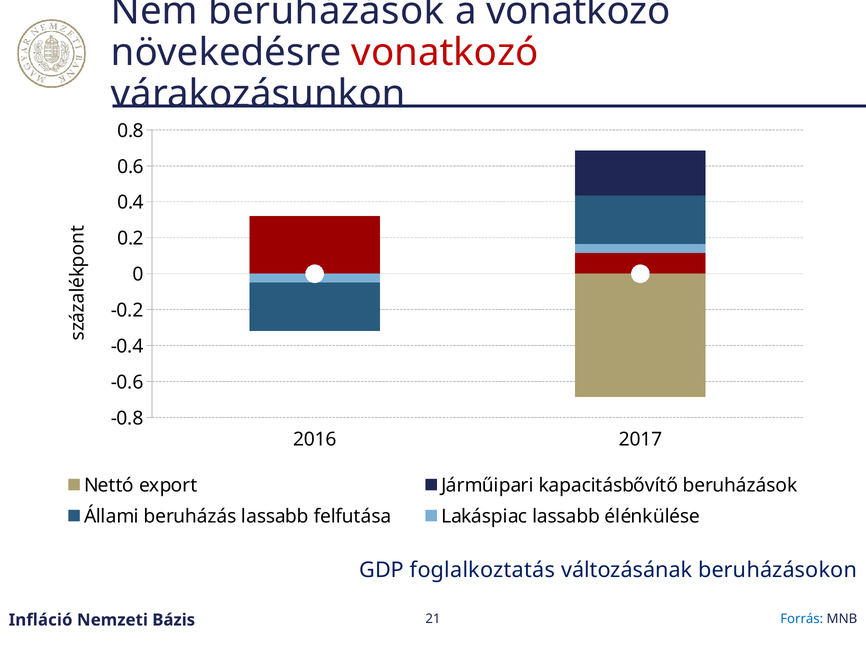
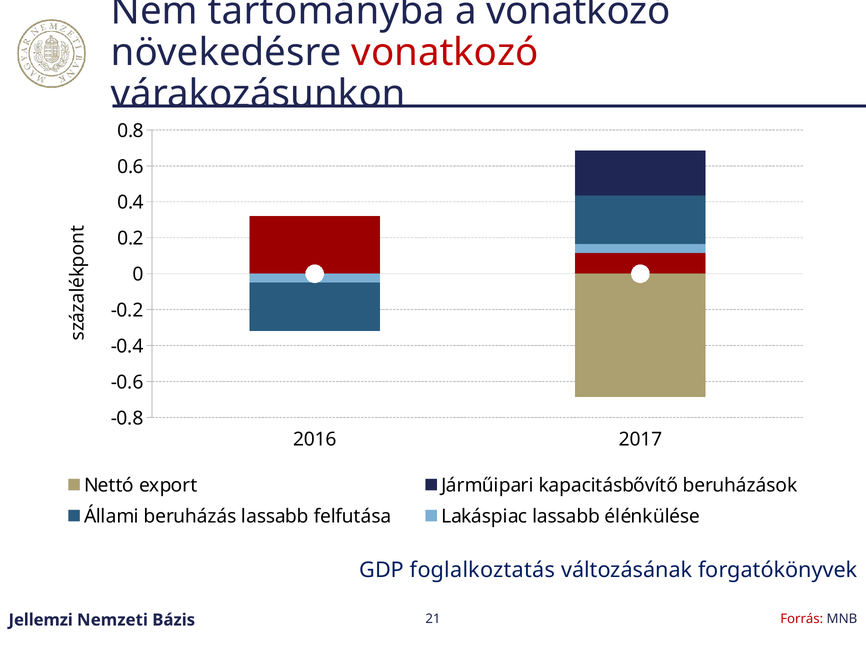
Nem beruházások: beruházások -> tartományba (326, 11)
beruházásokon: beruházásokon -> forgatókönyvek (778, 570)
Infláció: Infláció -> Jellemzi (41, 620)
Forrás colour: blue -> red (802, 619)
